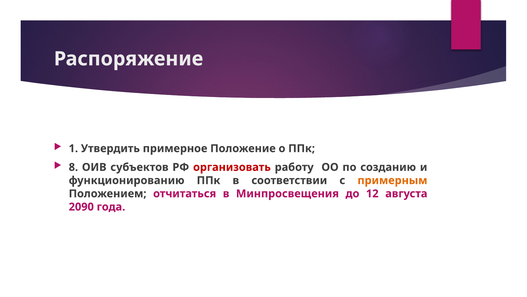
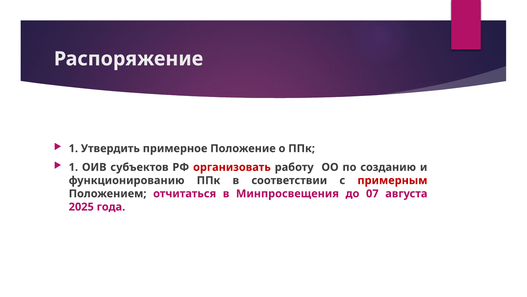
8: 8 -> 1 (73, 167)
примерным colour: orange -> red (392, 180)
12: 12 -> 07 (372, 193)
2090: 2090 -> 2025 (81, 207)
